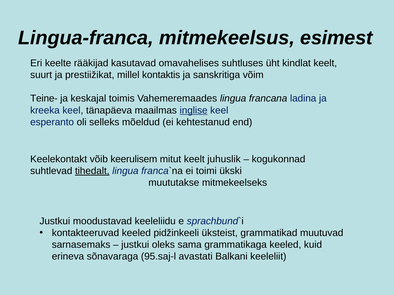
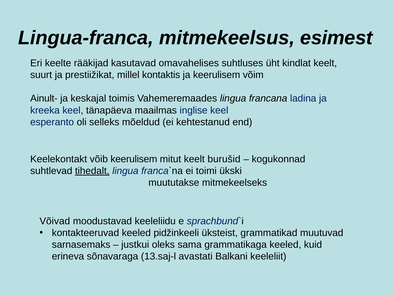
ja sanskritiga: sanskritiga -> keerulisem (217, 75)
Teine-: Teine- -> Ainult- (44, 99)
inglise underline: present -> none (194, 110)
juhuslik: juhuslik -> burušid (224, 159)
Justkui: Justkui -> Võivad (55, 221)
95.saj-l: 95.saj-l -> 13.saj-l (158, 257)
